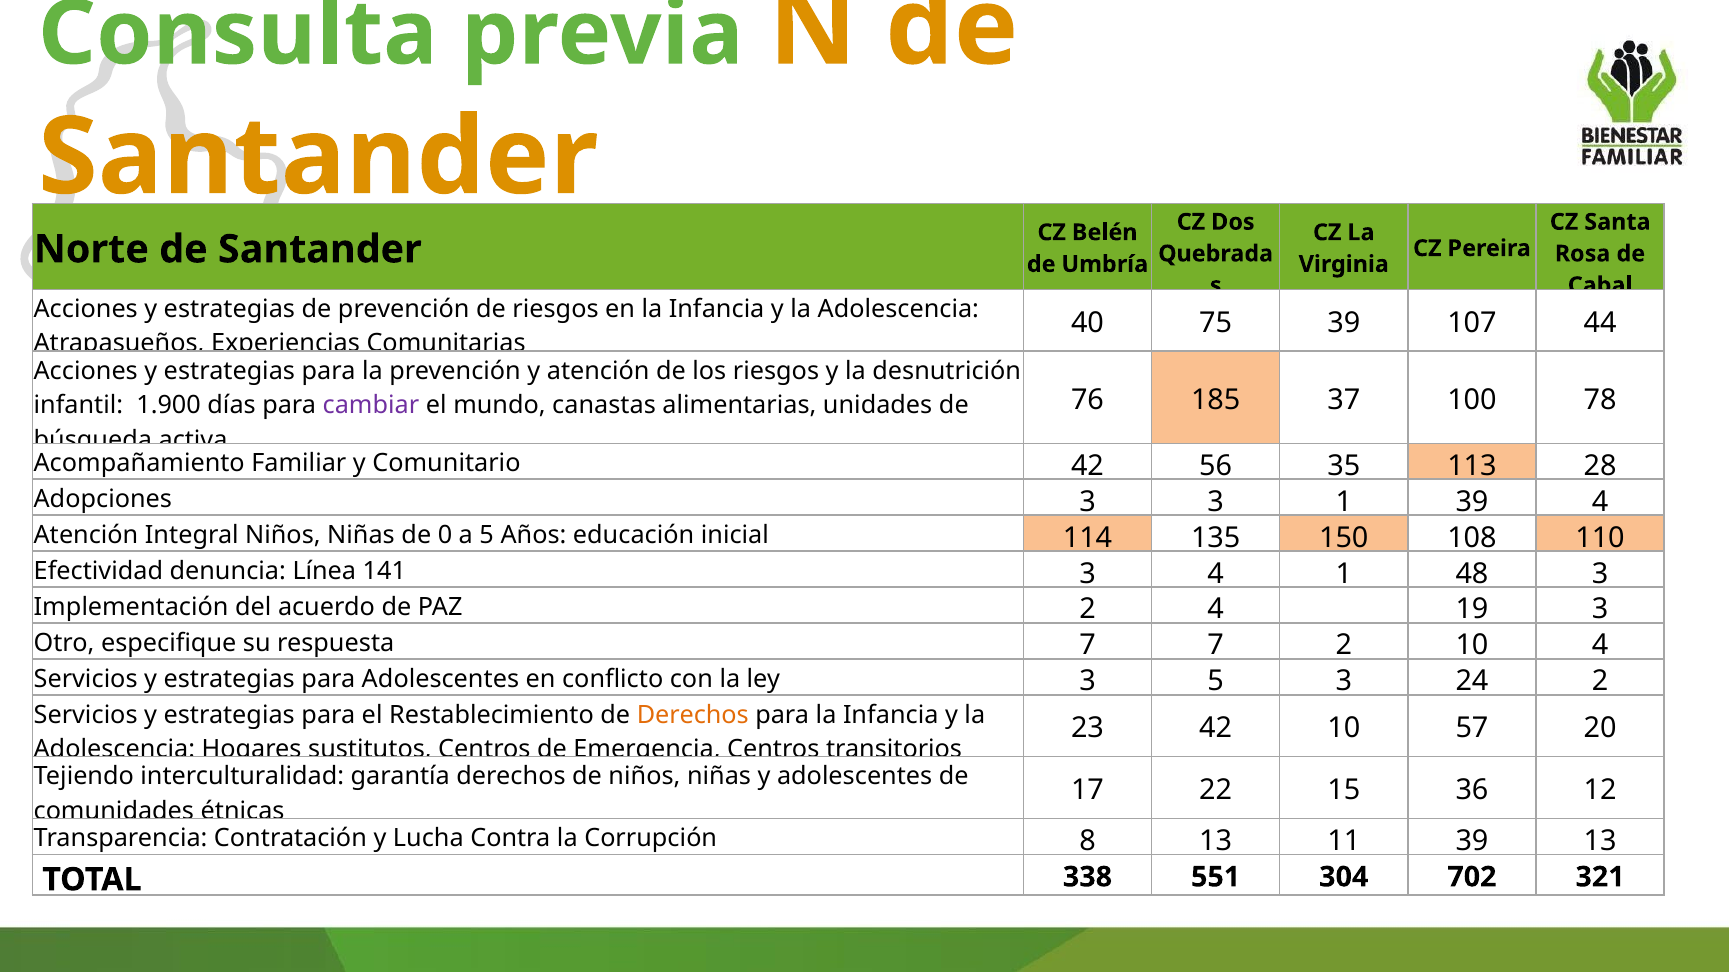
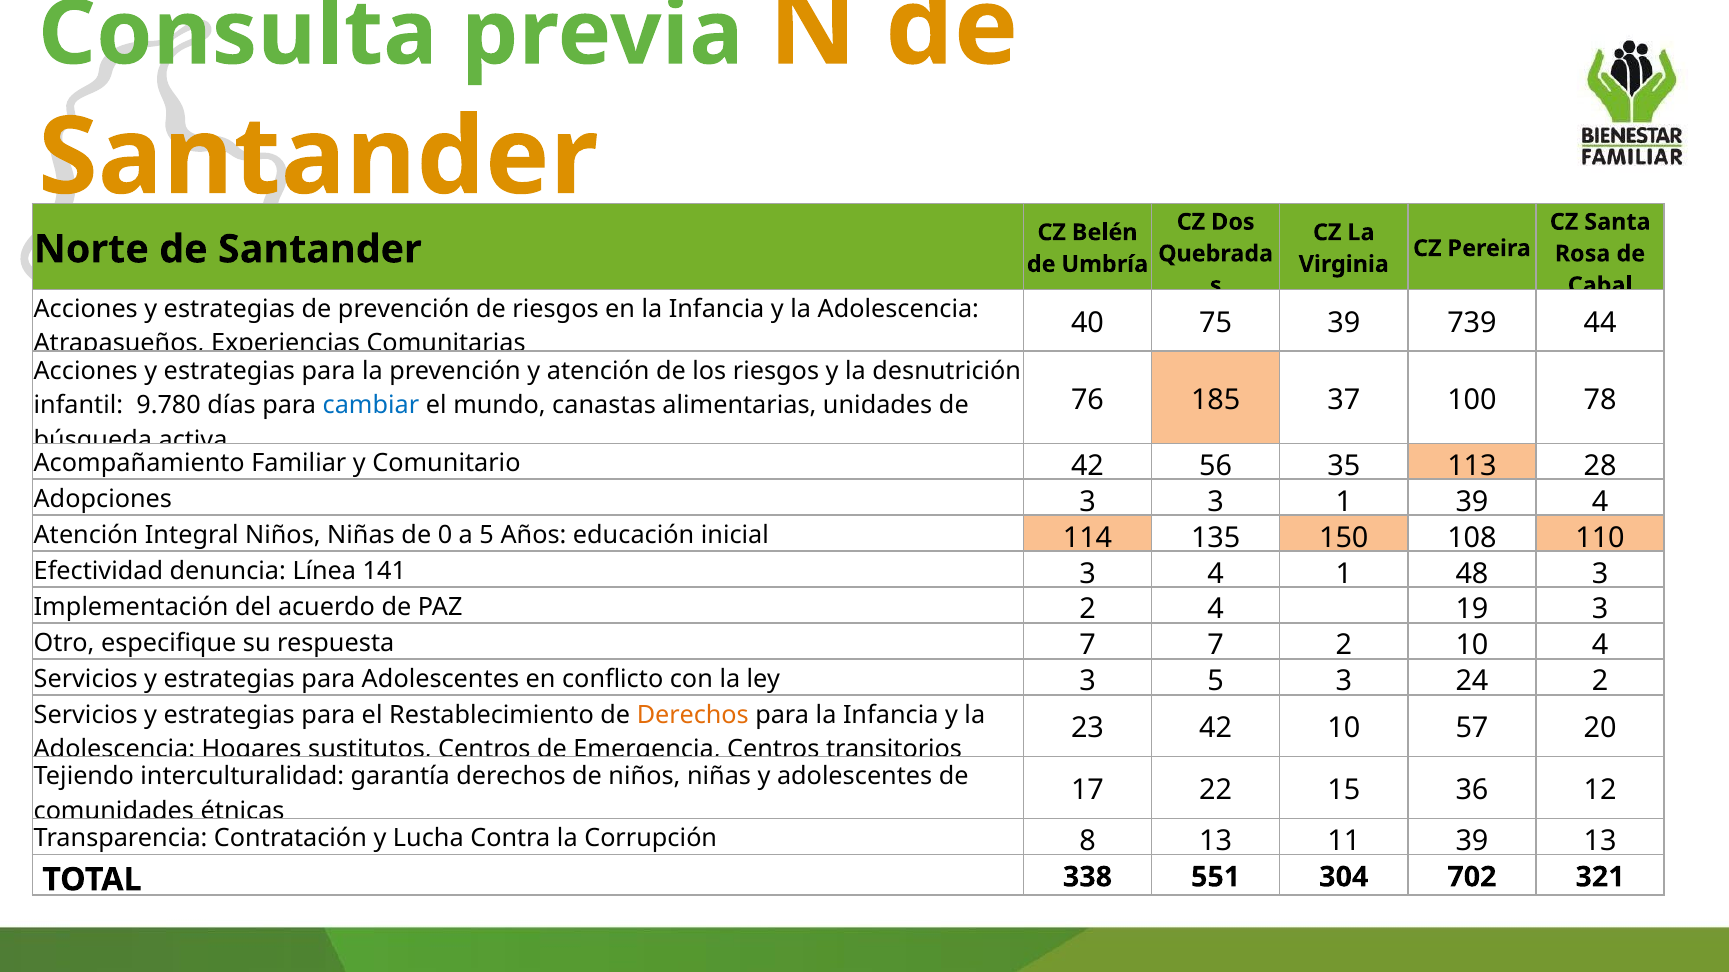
107: 107 -> 739 (1472, 323)
1.900: 1.900 -> 9.780 (169, 406)
cambiar colour: purple -> blue (371, 406)
